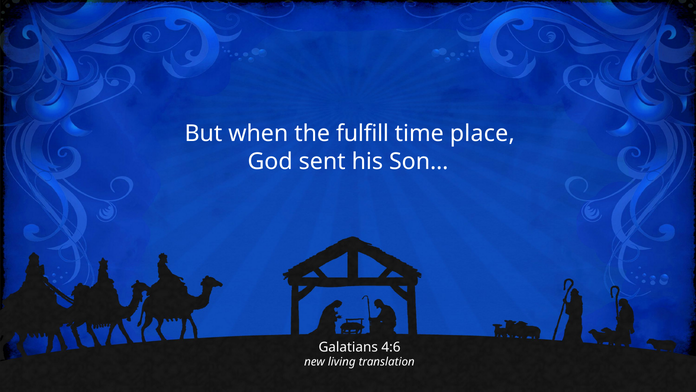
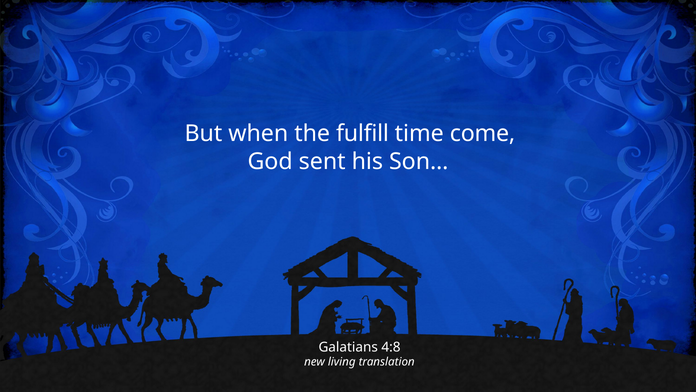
place: place -> come (483, 133)
4:6: 4:6 -> 4:8 (391, 347)
